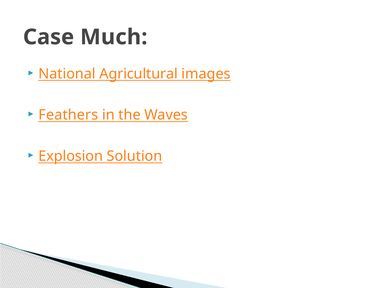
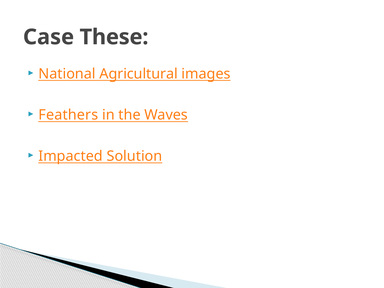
Much: Much -> These (114, 37)
Explosion: Explosion -> Impacted (71, 156)
